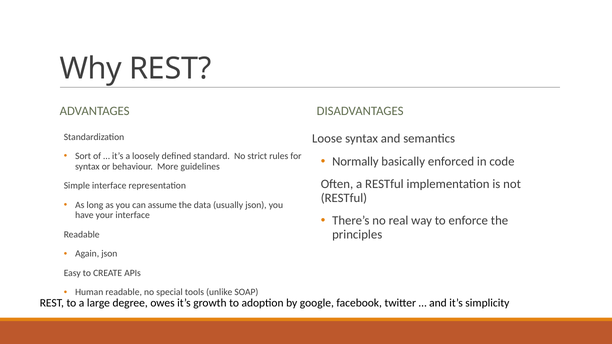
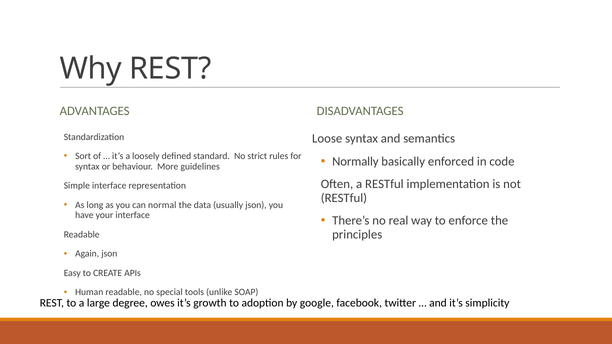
assume: assume -> normal (162, 205)
